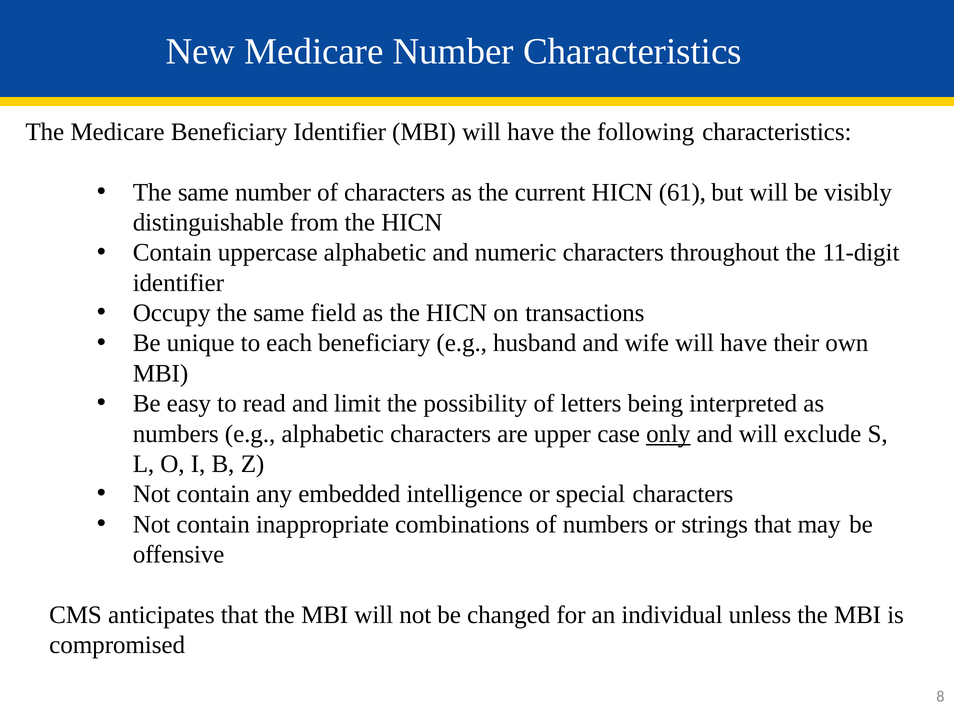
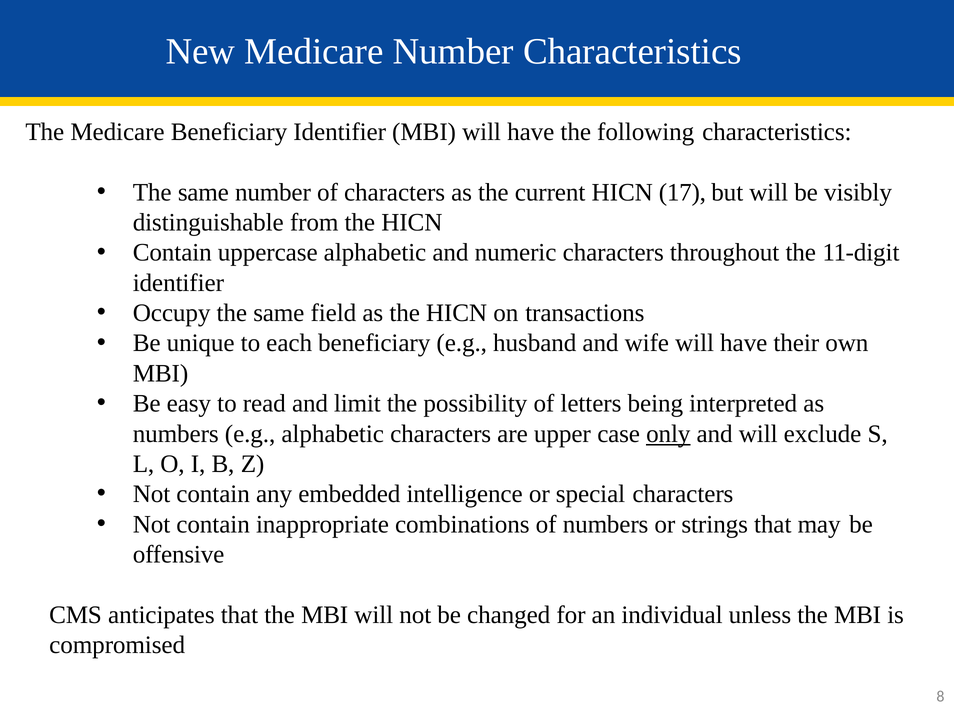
61: 61 -> 17 (682, 192)
